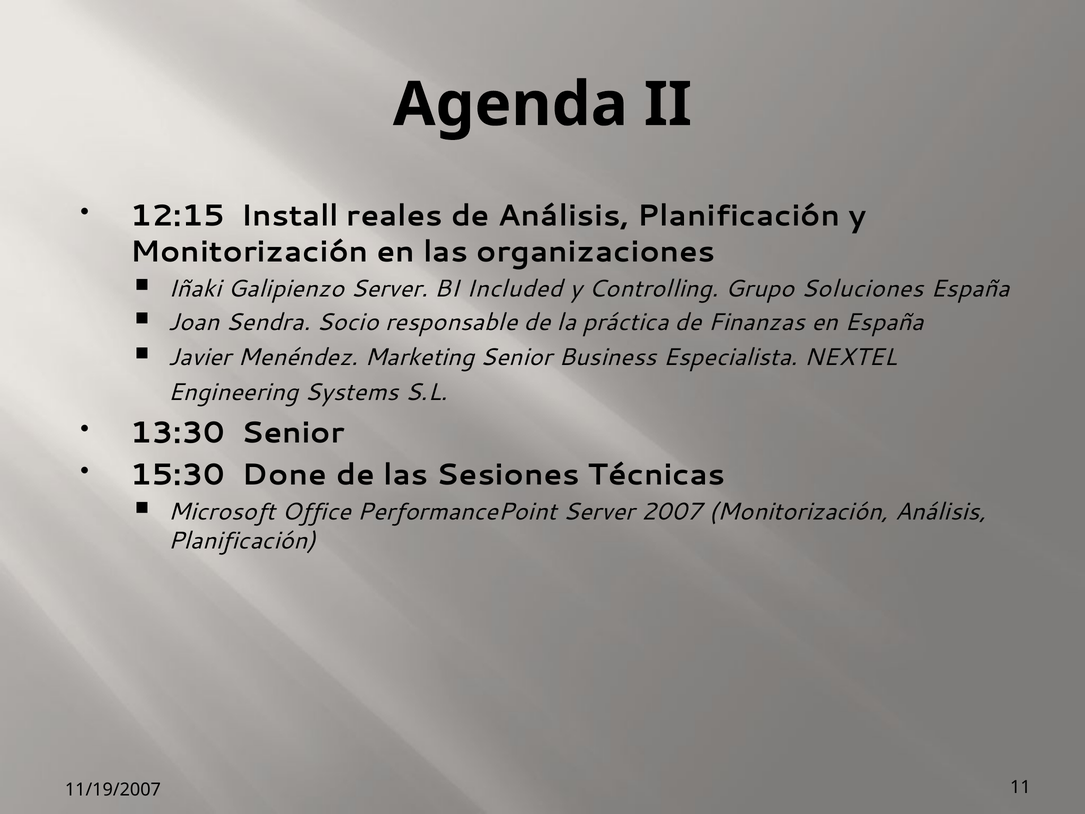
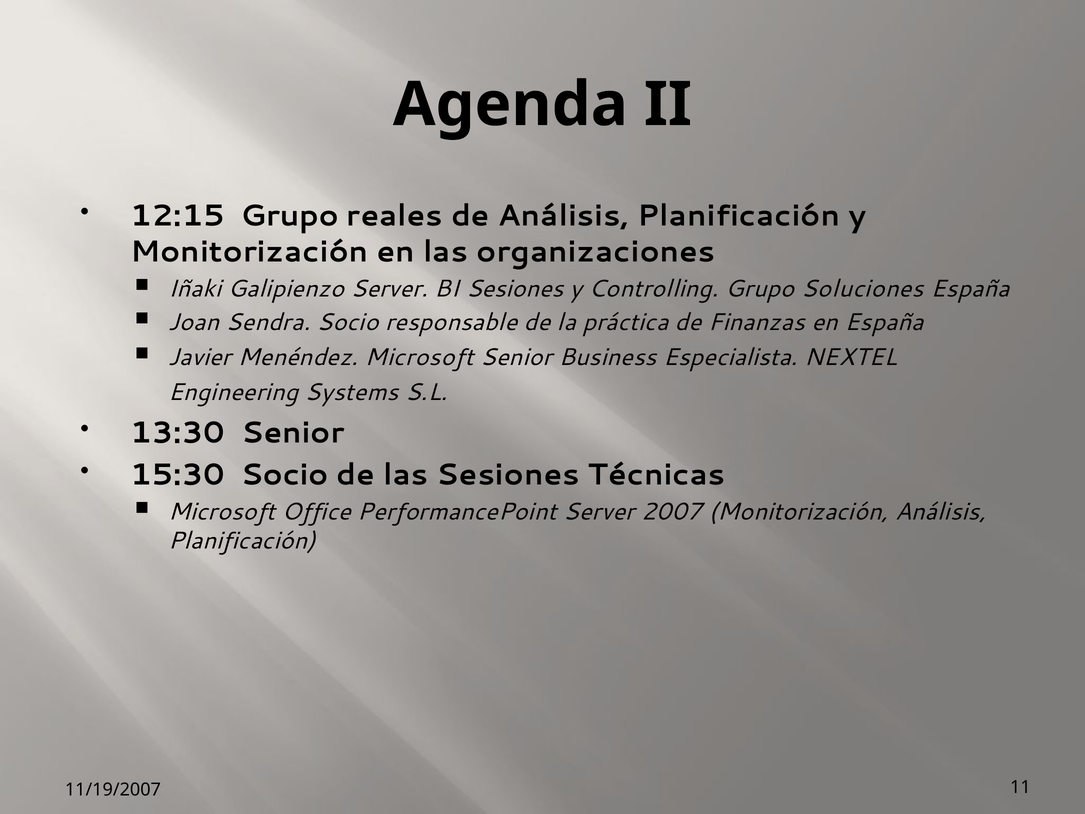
12:15 Install: Install -> Grupo (290, 216)
BI Included: Included -> Sesiones (515, 289)
Menéndez Marketing: Marketing -> Microsoft (419, 357)
15:30 Done: Done -> Socio (285, 475)
